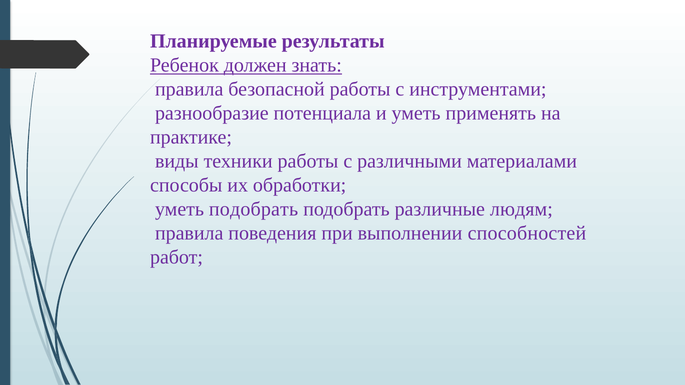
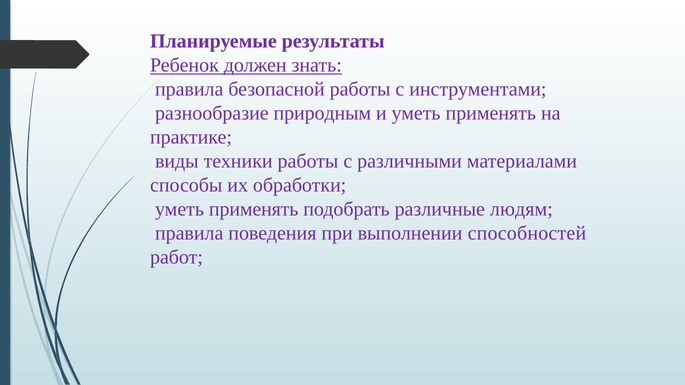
потенциала: потенциала -> природным (322, 113)
подобрать: подобрать -> применять (254, 209)
